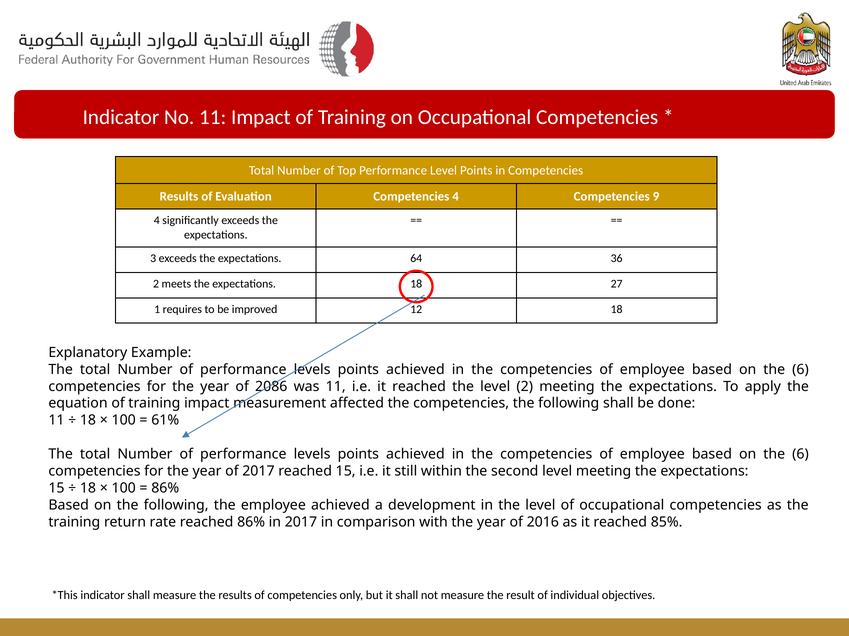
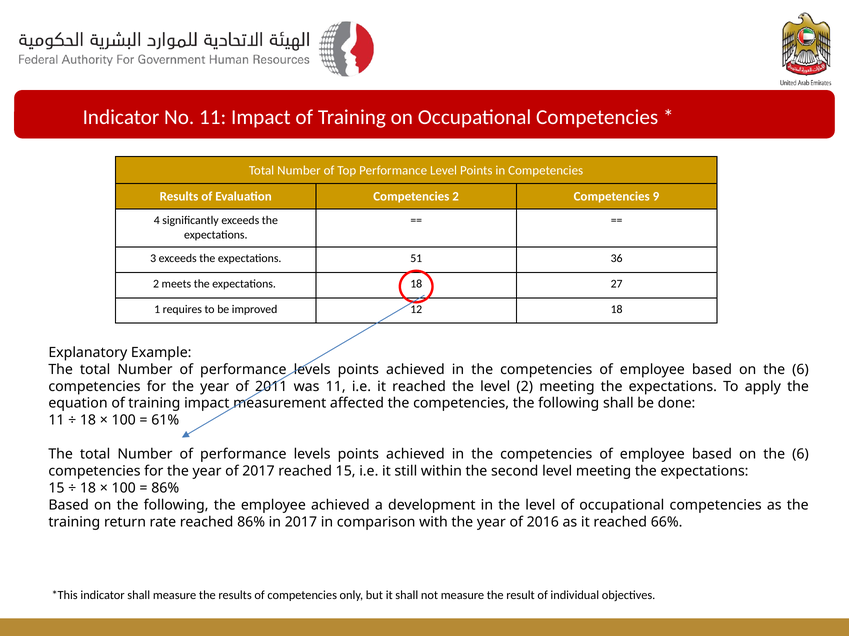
Competencies 4: 4 -> 2 (456, 197)
64: 64 -> 51 (416, 259)
2086: 2086 -> 2011 (271, 387)
85%: 85% -> 66% (667, 523)
